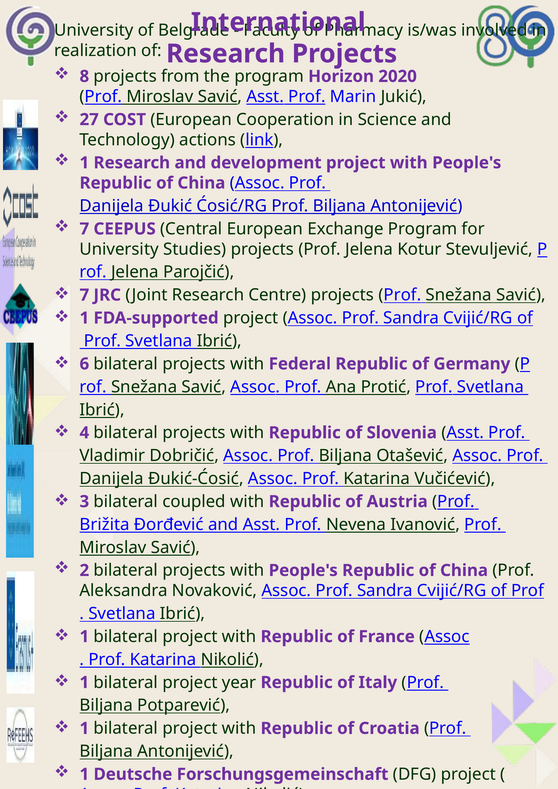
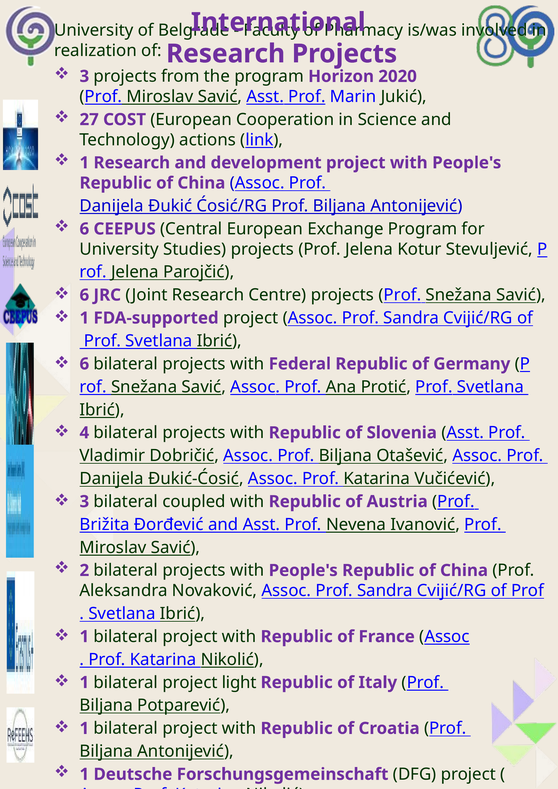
8: 8 -> 3 (84, 76)
7: 7 -> 6 (84, 229)
7: 7 -> 6 (84, 295)
year: year -> light (239, 683)
